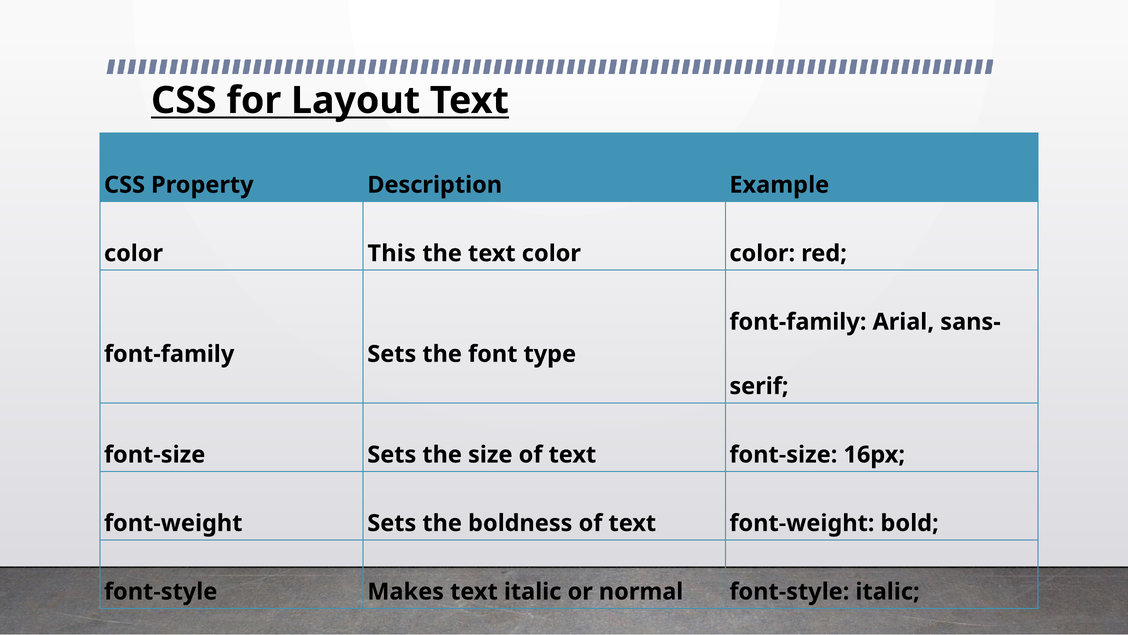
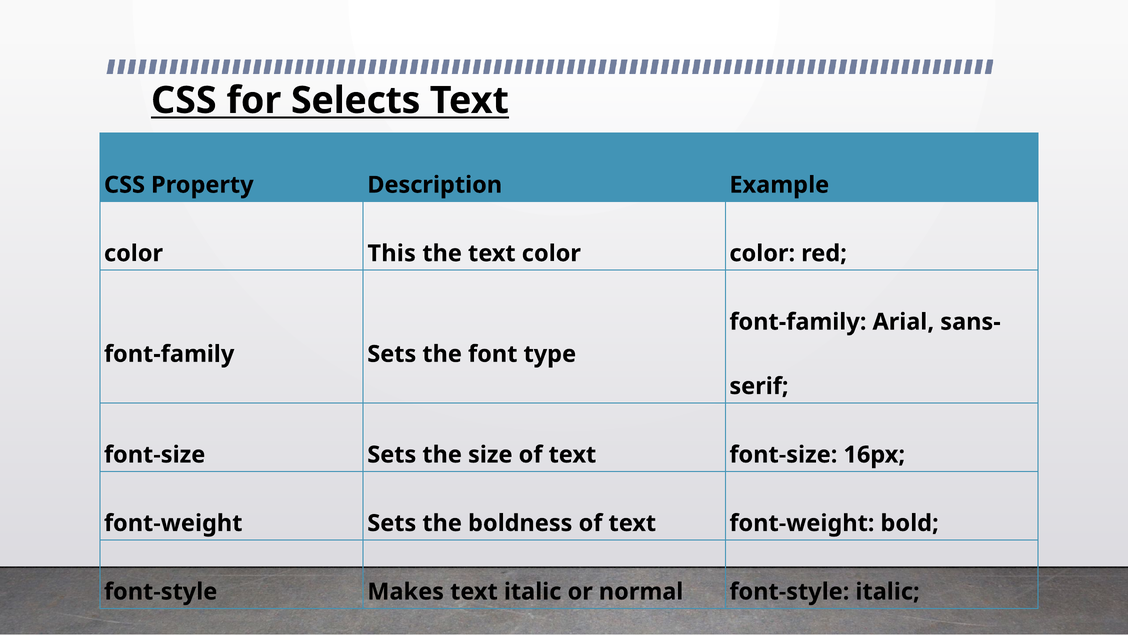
Layout: Layout -> Selects (356, 100)
